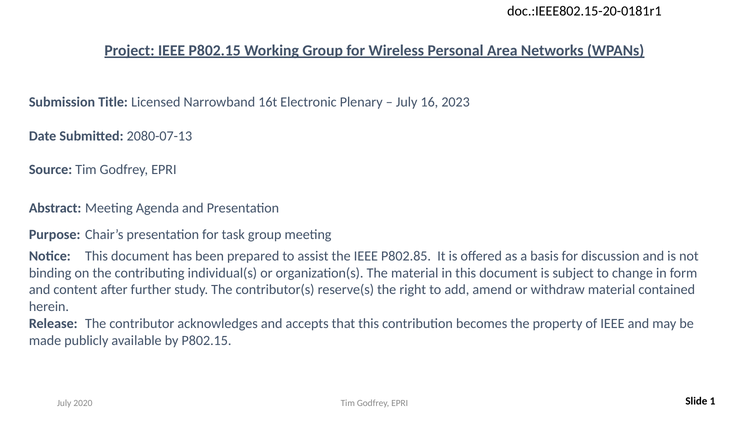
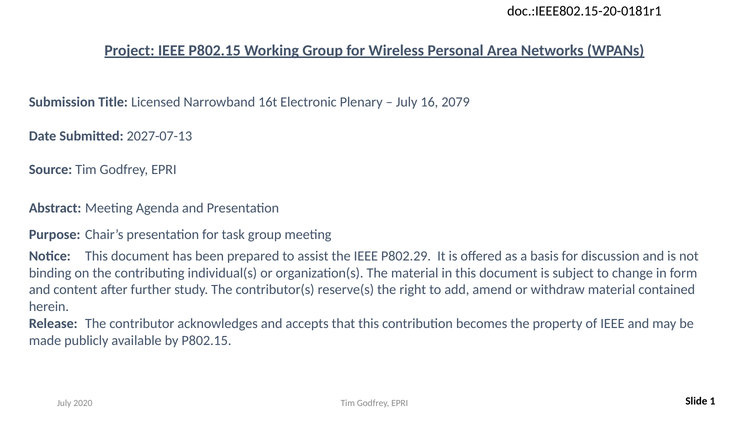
2023: 2023 -> 2079 (456, 102)
2080-07-13: 2080-07-13 -> 2027-07-13 (159, 136)
P802.85: P802.85 -> P802.29 (406, 256)
